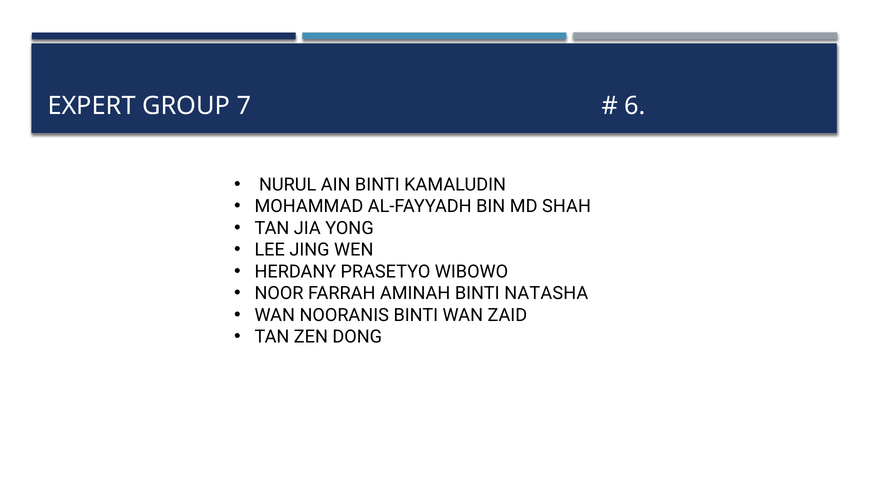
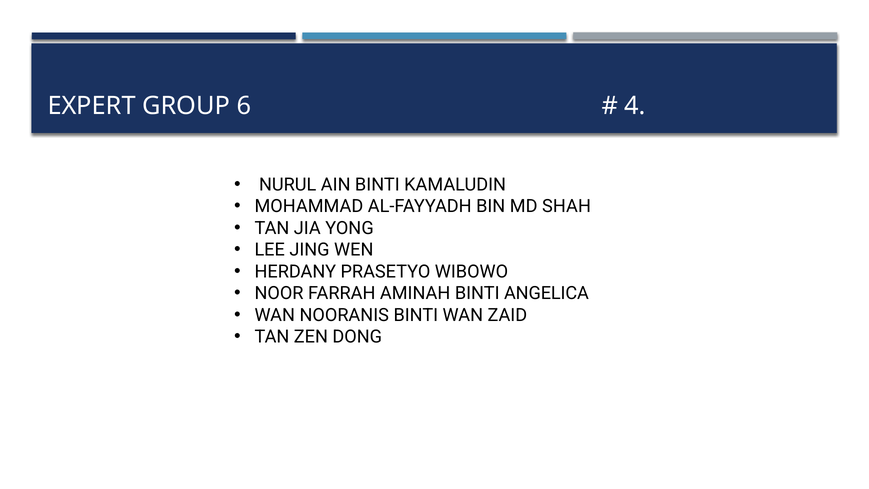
7: 7 -> 6 (244, 106)
6: 6 -> 4 (635, 106)
NATASHA: NATASHA -> ANGELICA (546, 293)
